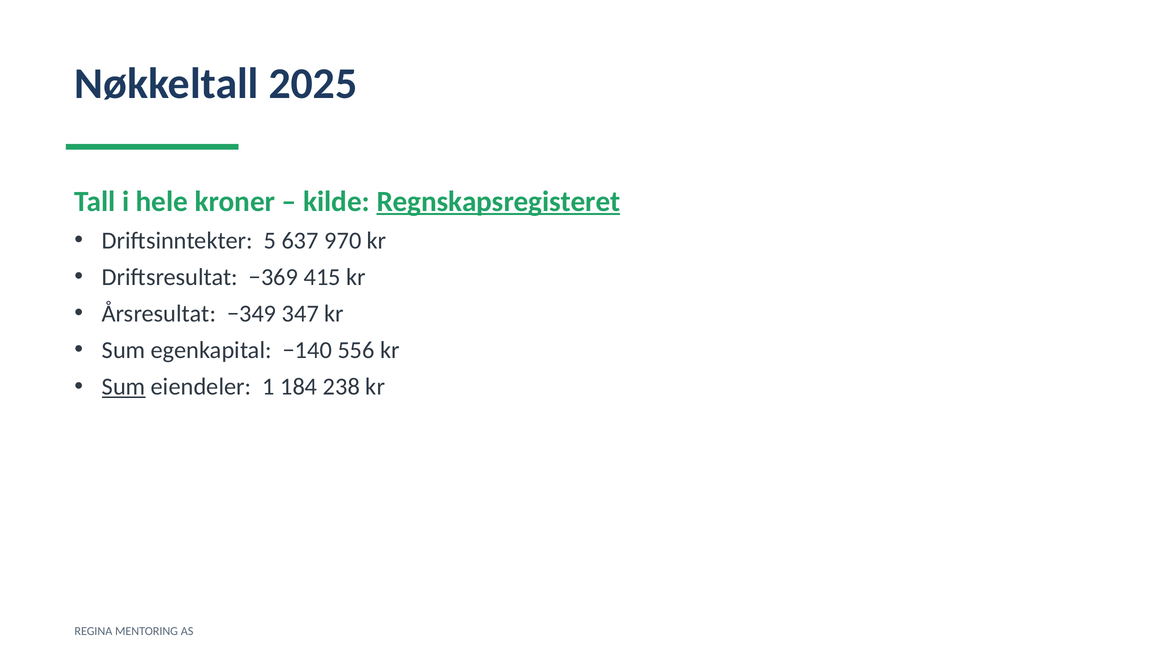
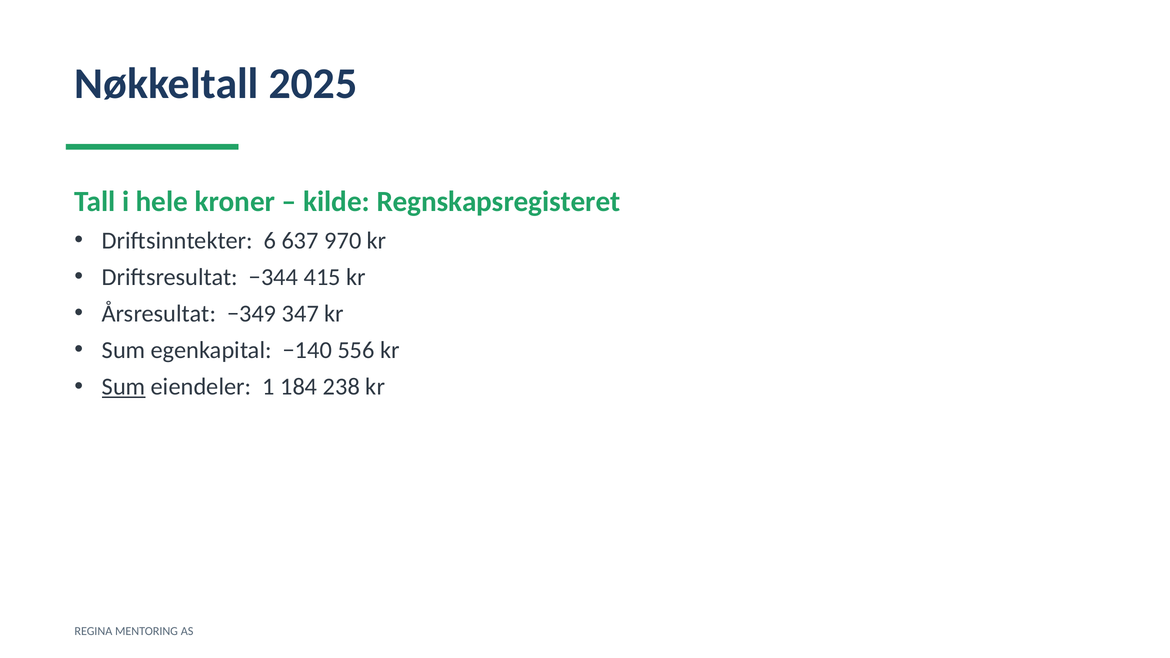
Regnskapsregisteret underline: present -> none (498, 201)
5: 5 -> 6 (270, 241)
−369: −369 -> −344 (274, 277)
